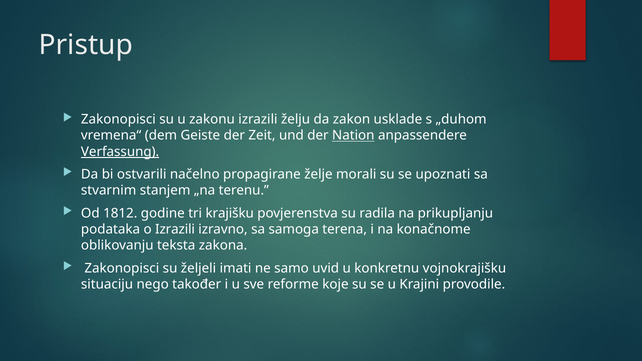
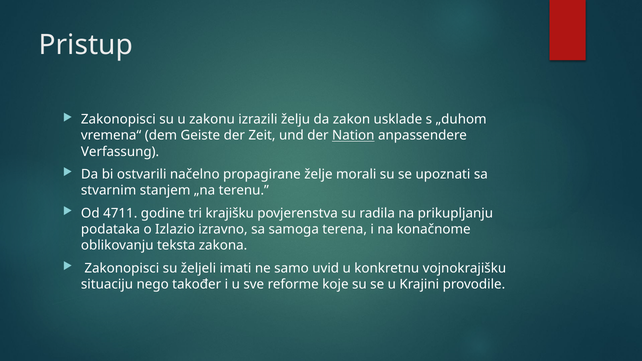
Verfassung underline: present -> none (120, 152)
1812: 1812 -> 4711 (120, 213)
o Izrazili: Izrazili -> Izlazio (175, 229)
